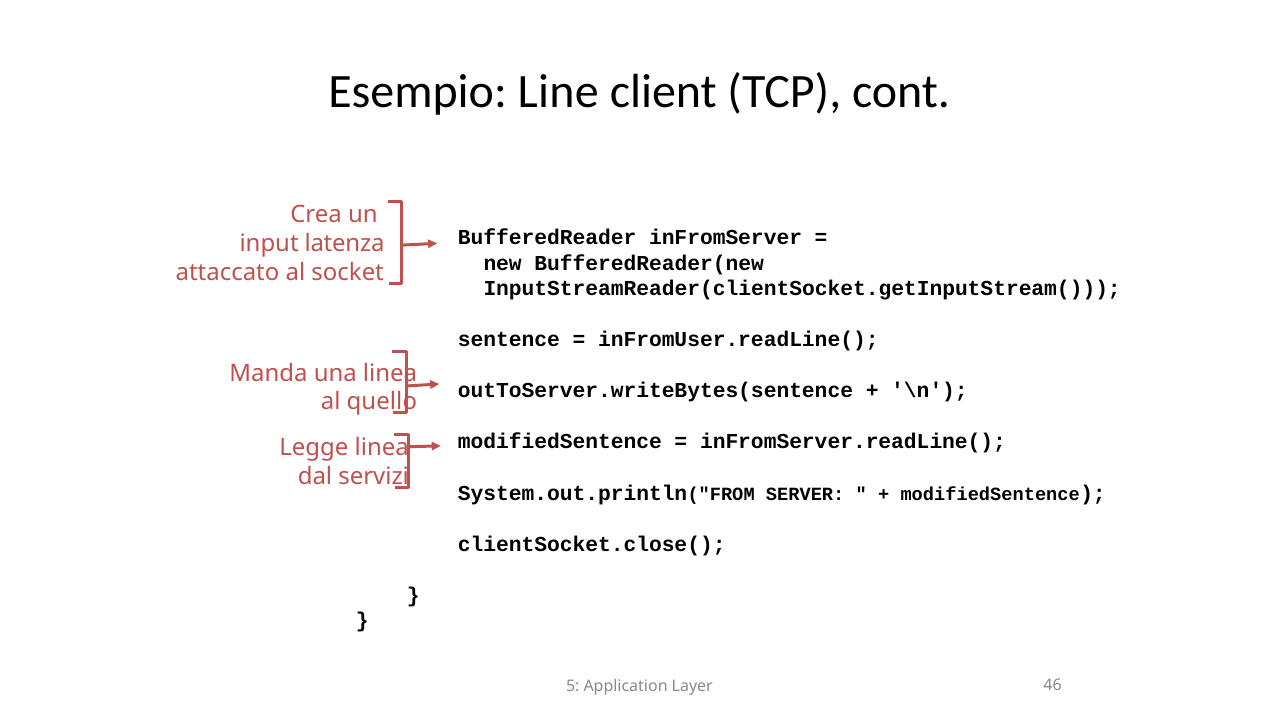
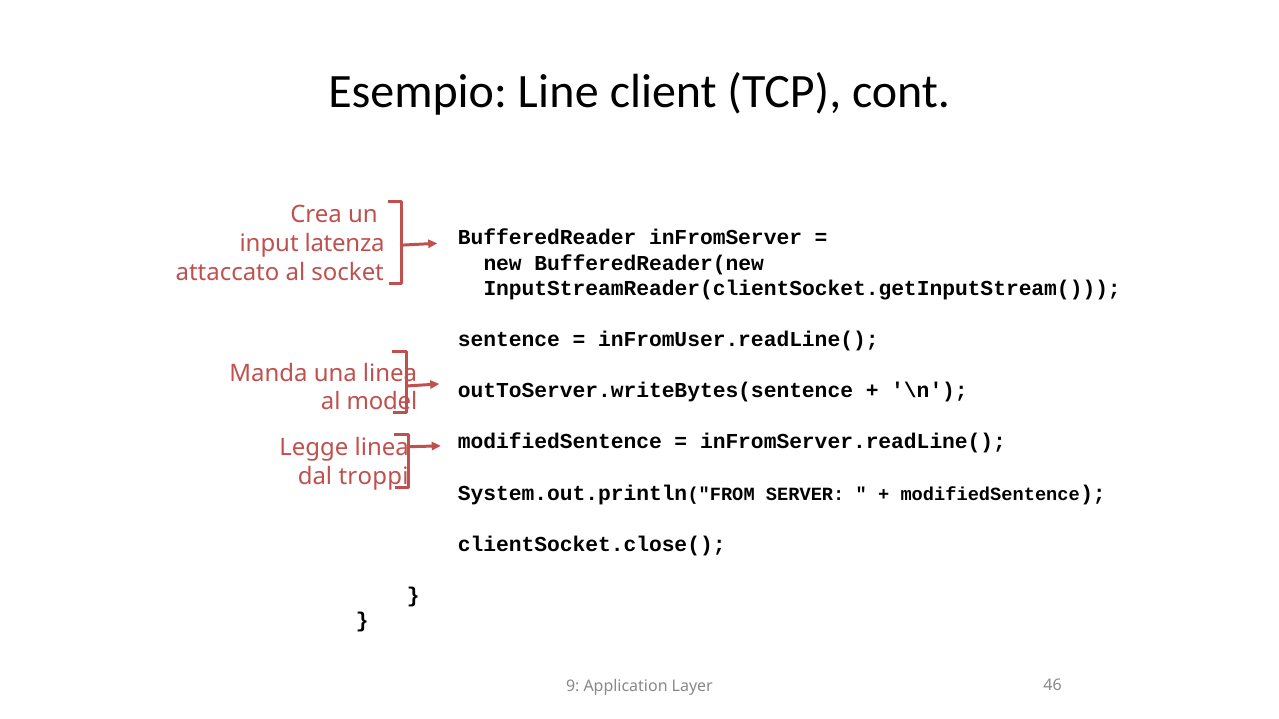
quello: quello -> model (382, 402)
servizi: servizi -> troppi (374, 477)
5: 5 -> 9 (573, 687)
